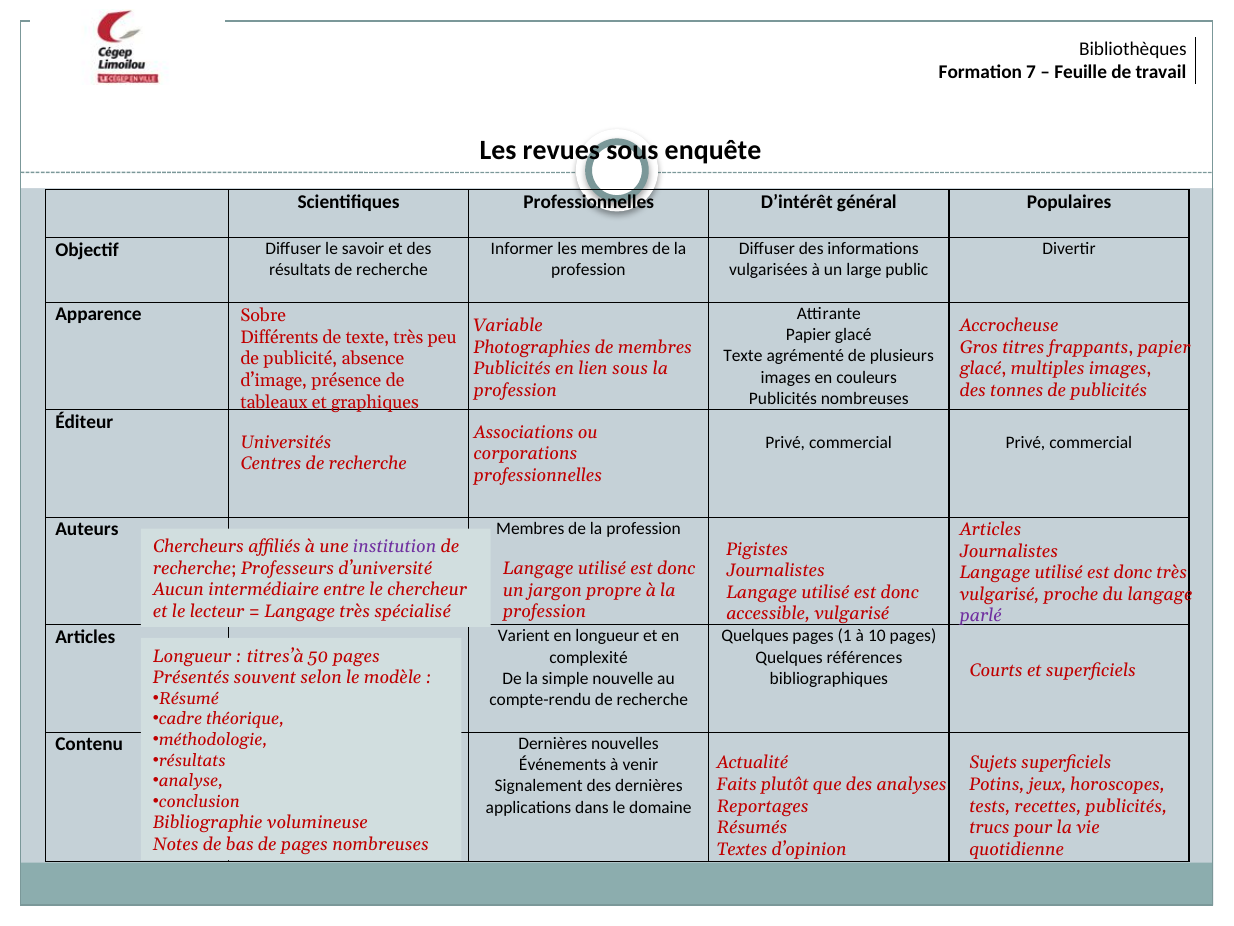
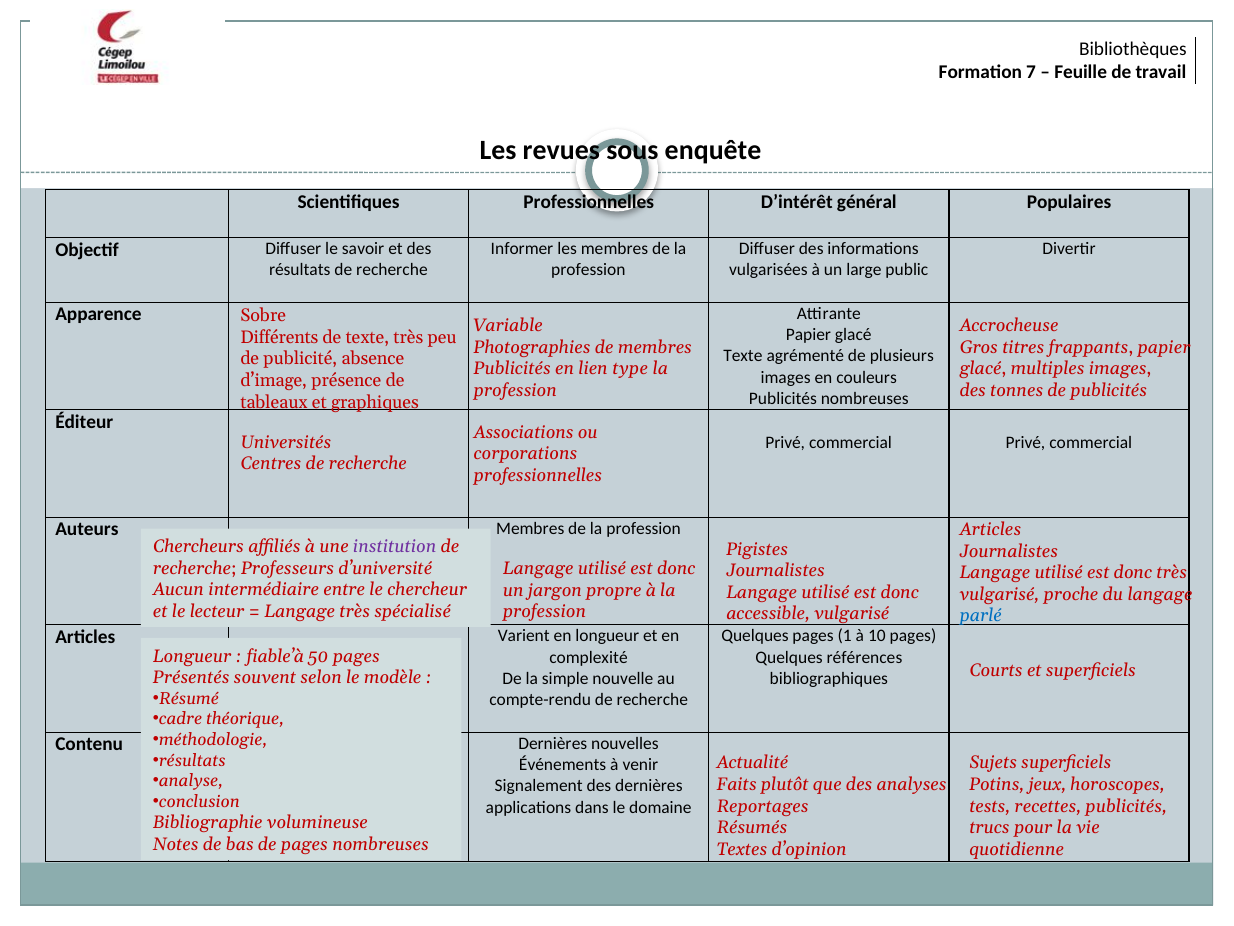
lien sous: sous -> type (630, 368)
parlé colour: purple -> blue (981, 616)
titres’à: titres’à -> fiable’à (275, 656)
